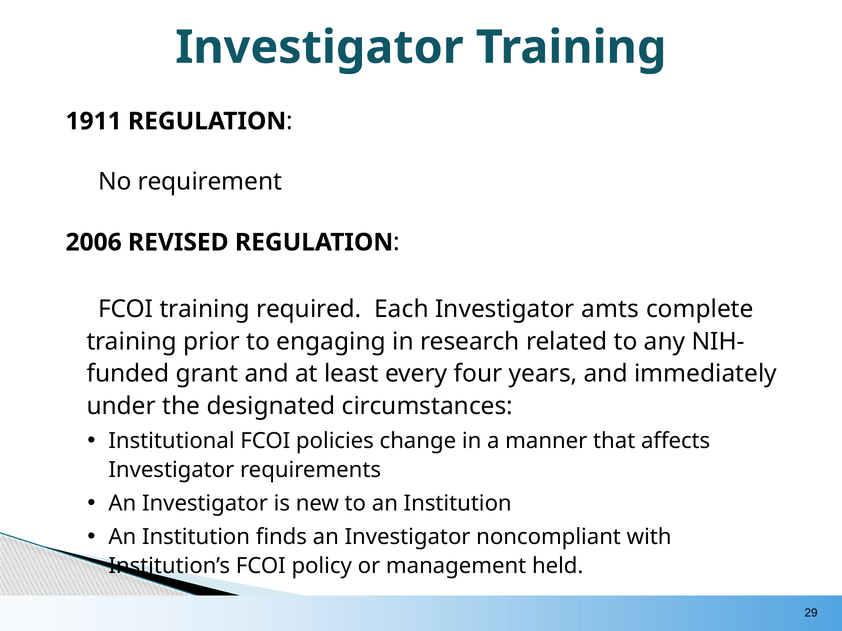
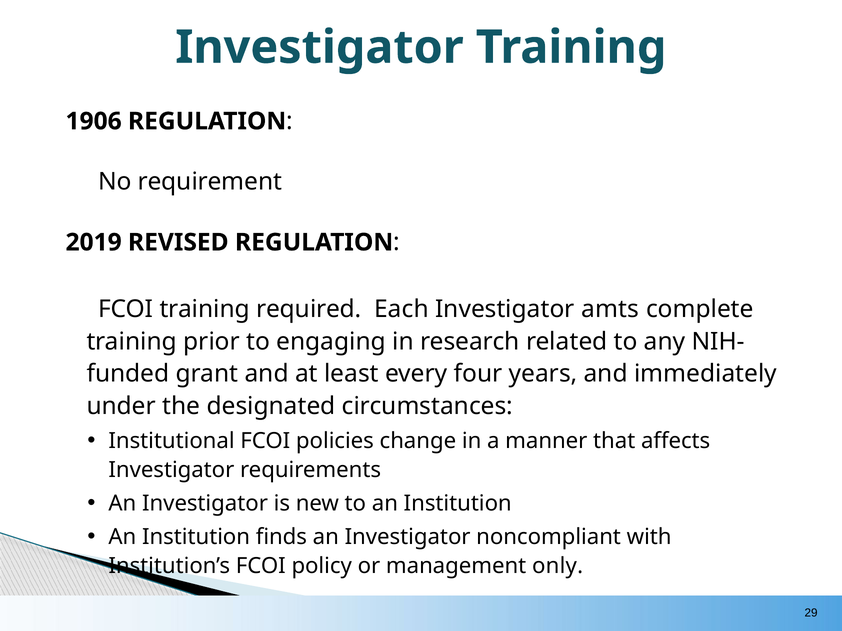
1911: 1911 -> 1906 (94, 121)
2006: 2006 -> 2019 (94, 243)
held: held -> only (558, 567)
